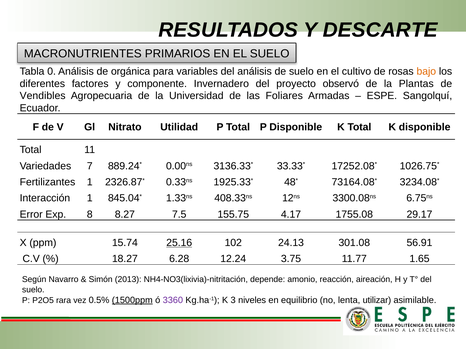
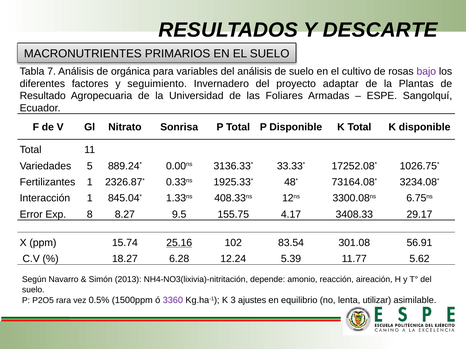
0: 0 -> 7 (52, 71)
bajo colour: orange -> purple (426, 71)
componente: componente -> seguimiento (157, 84)
observó: observó -> adaptar (341, 84)
Vendibles: Vendibles -> Resultado (43, 96)
Utilidad: Utilidad -> Sonrisa (179, 127)
7: 7 -> 5 (90, 166)
7.5: 7.5 -> 9.5 (179, 215)
1755.08: 1755.08 -> 3408.33 (354, 215)
24.13: 24.13 -> 83.54 (291, 243)
3.75: 3.75 -> 5.39 (291, 259)
1.65: 1.65 -> 5.62 (420, 259)
1500ppm underline: present -> none (132, 301)
niveles: niveles -> ajustes (252, 301)
